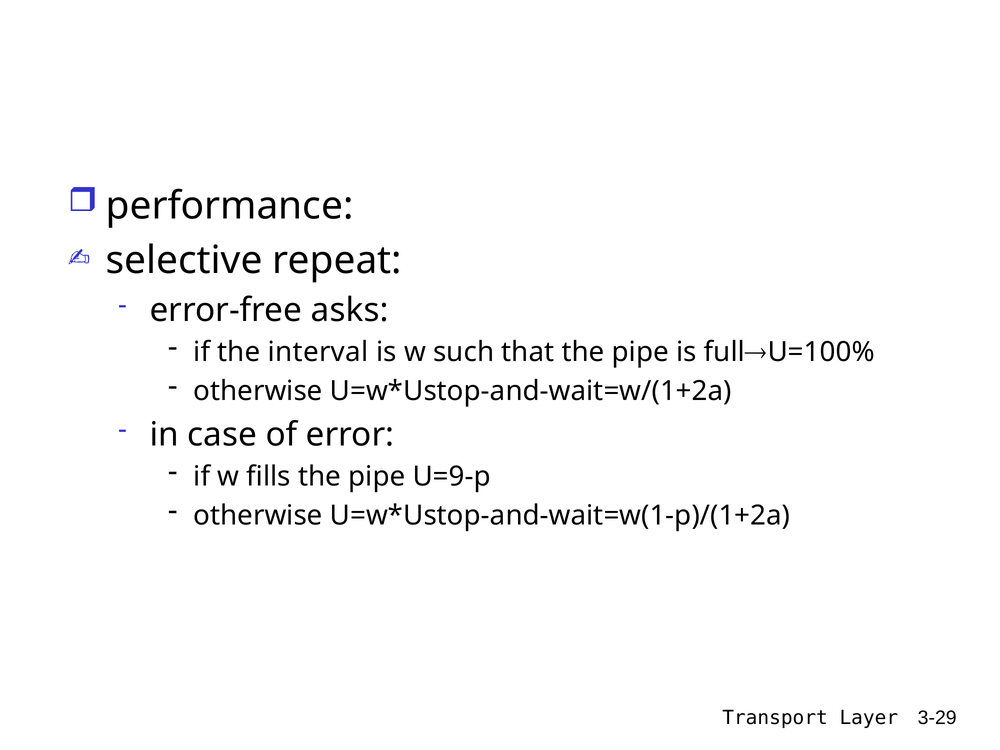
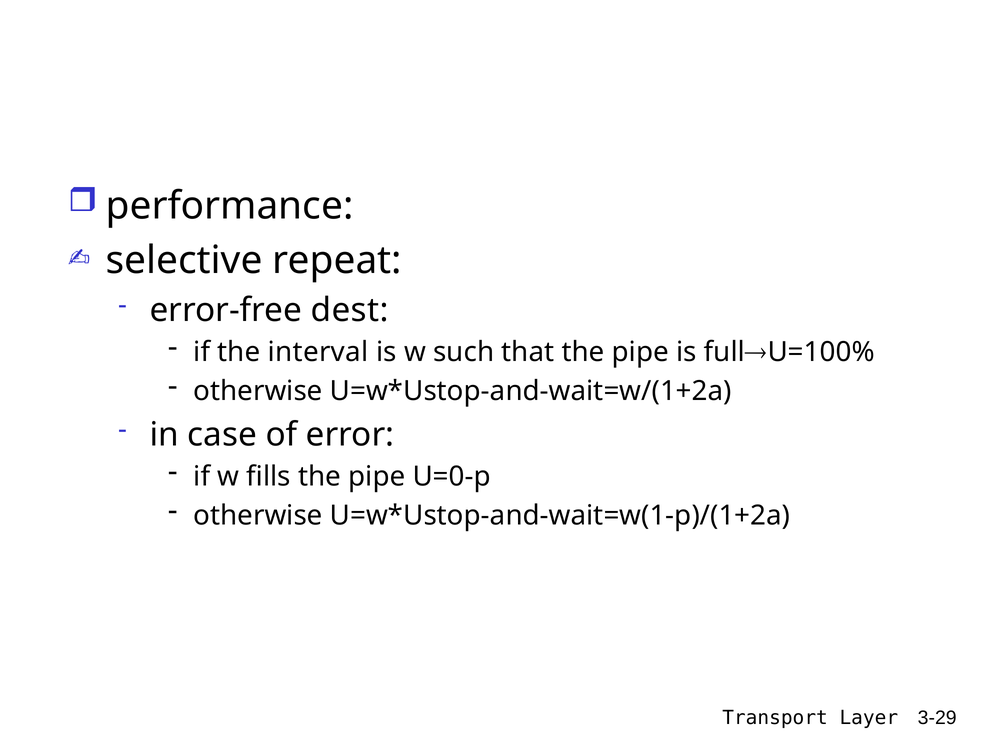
asks: asks -> dest (350, 310)
U=9-p: U=9-p -> U=0-p (452, 476)
